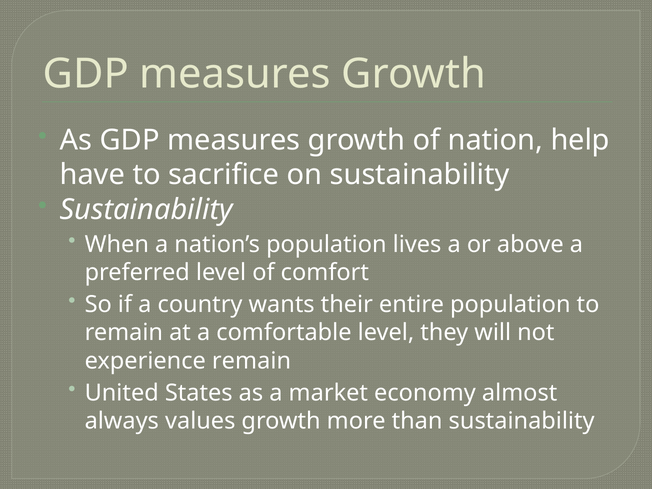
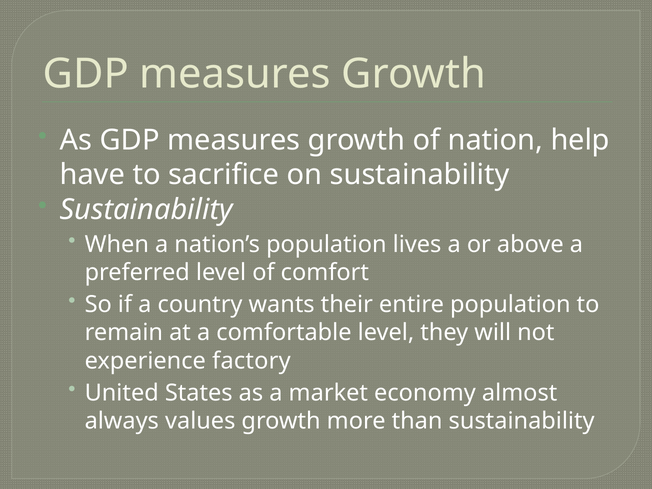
experience remain: remain -> factory (251, 361)
